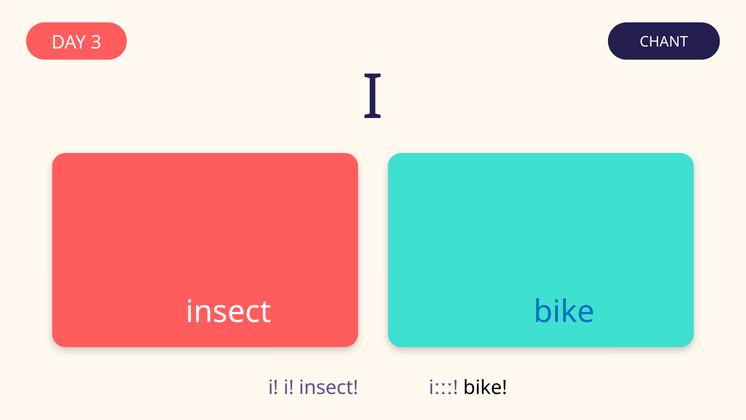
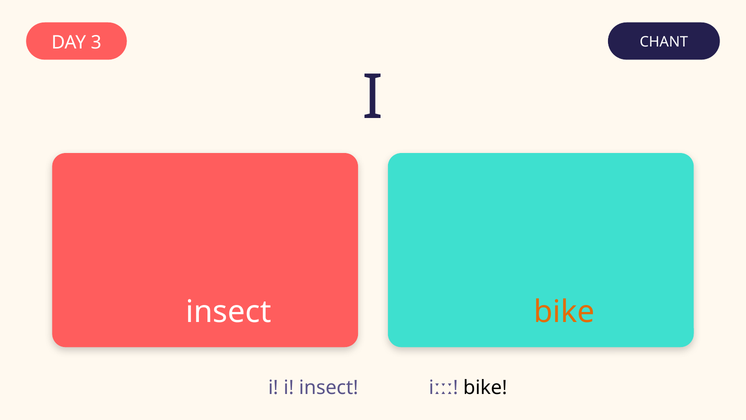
bike colour: blue -> orange (564, 312)
